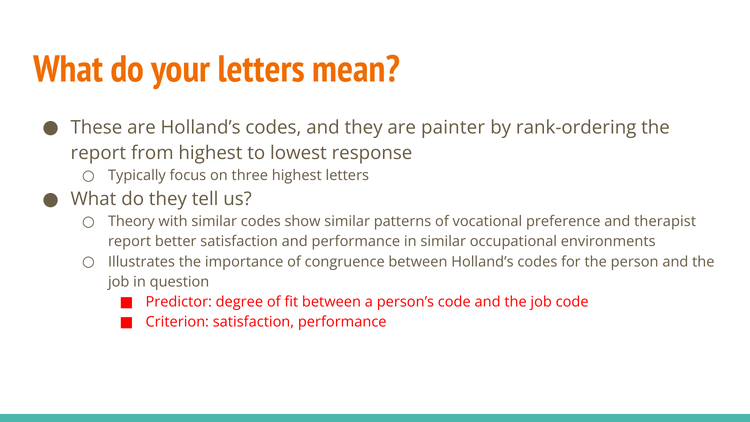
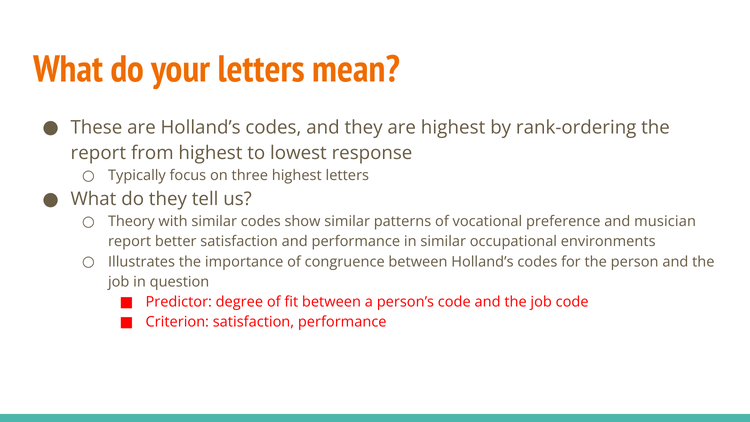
are painter: painter -> highest (453, 127)
therapist: therapist -> musician (665, 221)
